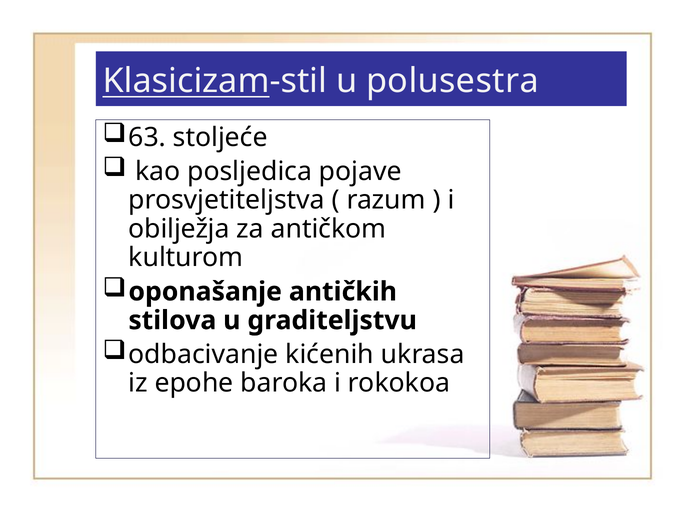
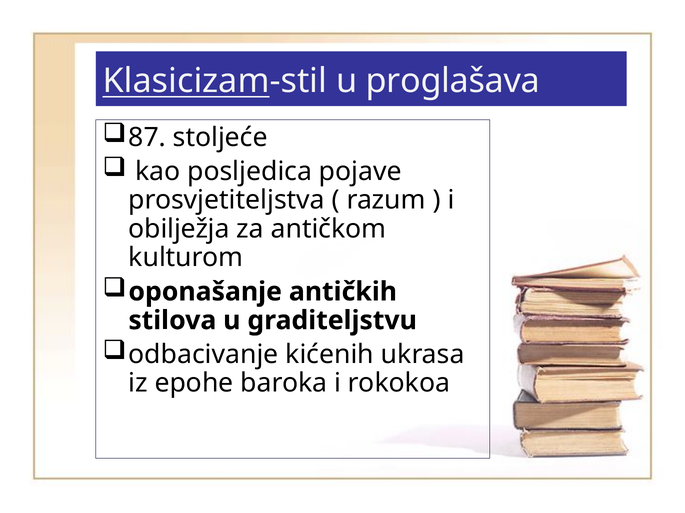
polusestra: polusestra -> proglašava (453, 81)
63: 63 -> 87 (147, 138)
